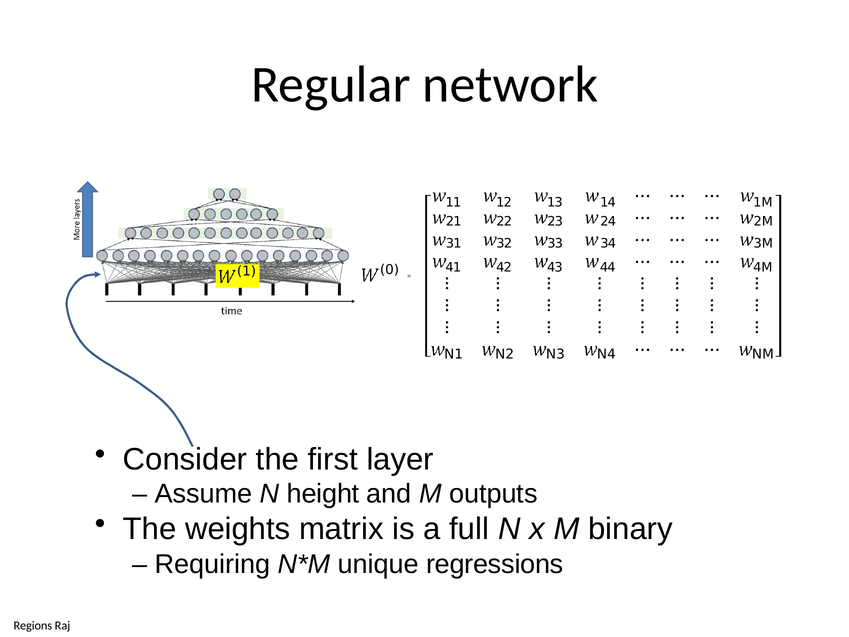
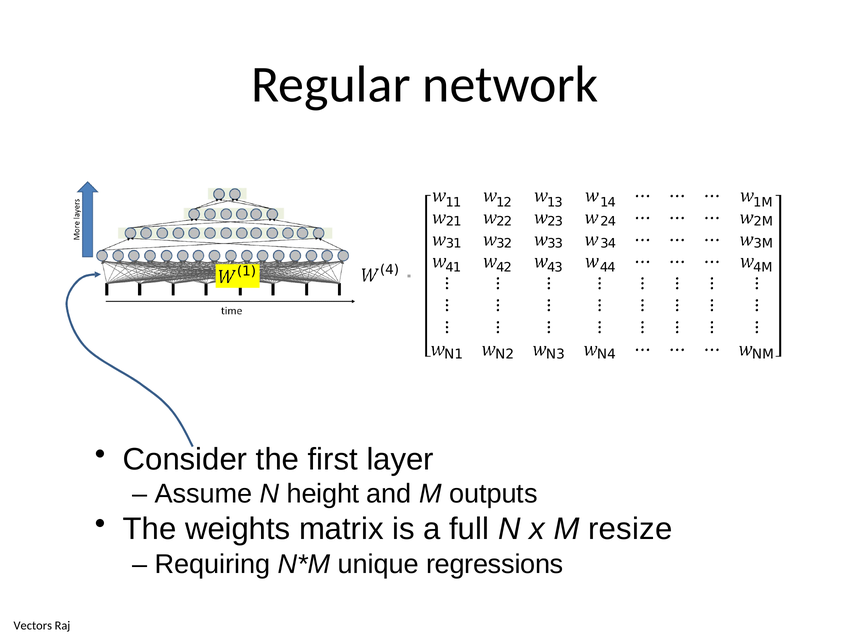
0: 0 -> 4 (389, 270)
binary: binary -> resize (630, 529)
Regions: Regions -> Vectors (33, 626)
